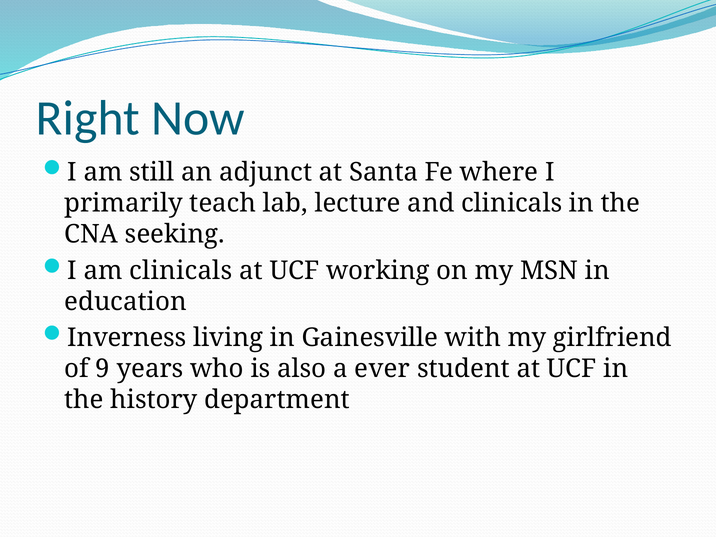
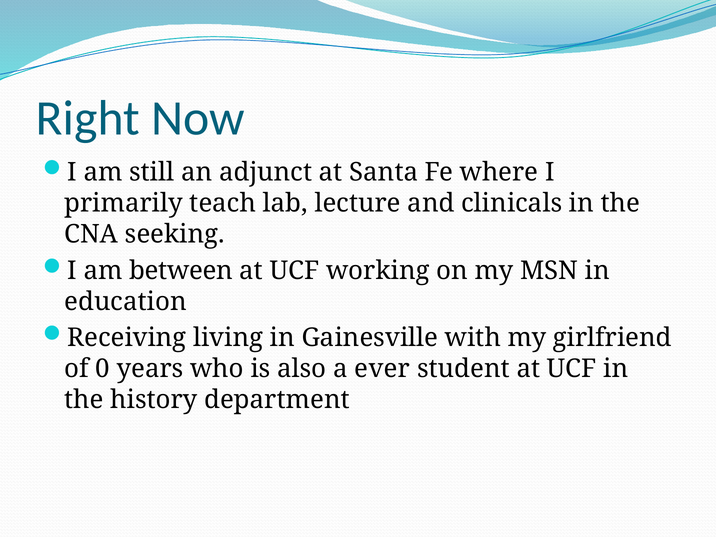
am clinicals: clinicals -> between (181, 271)
Inverness: Inverness -> Receiving (127, 338)
9: 9 -> 0 (103, 369)
